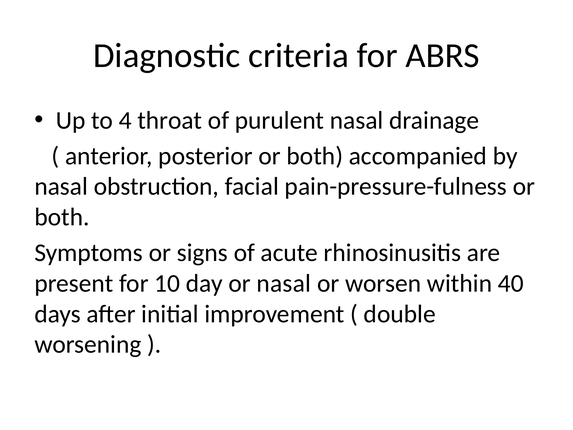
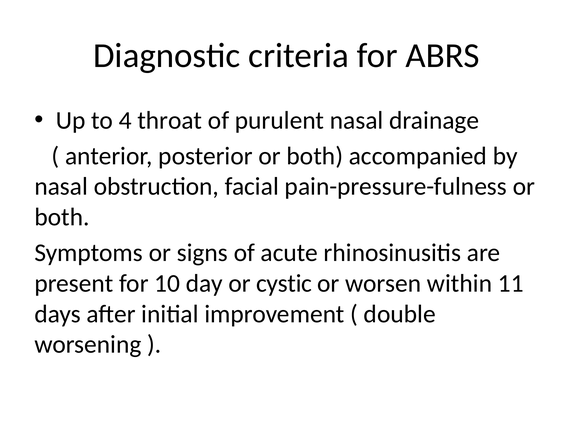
or nasal: nasal -> cystic (284, 283)
40: 40 -> 11 (511, 283)
